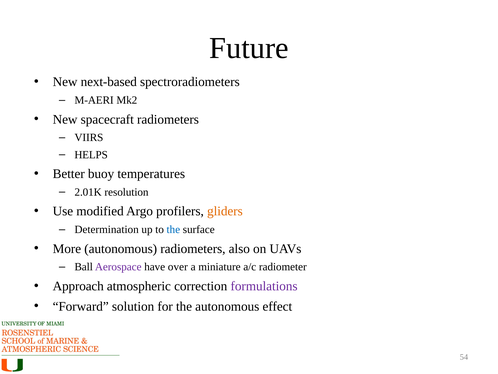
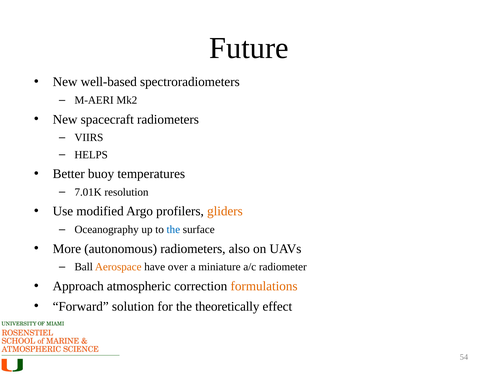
next-based: next-based -> well-based (109, 82)
2.01K: 2.01K -> 7.01K (88, 192)
Determination: Determination -> Oceanography (107, 229)
Aerospace colour: purple -> orange (118, 267)
formulations colour: purple -> orange (264, 286)
the autonomous: autonomous -> theoretically (227, 306)
